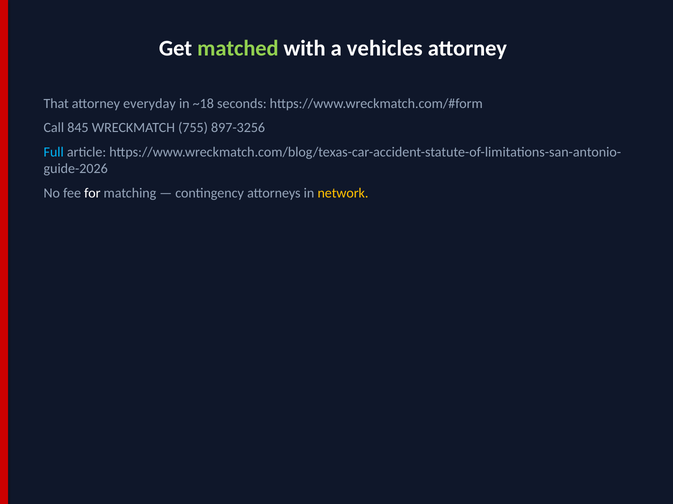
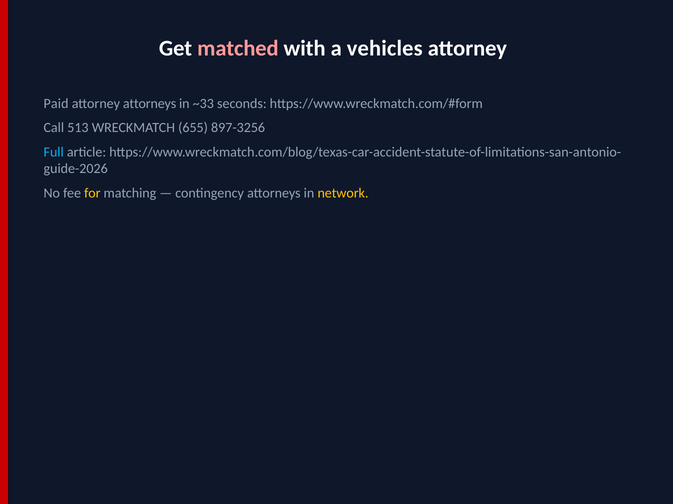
matched colour: light green -> pink (238, 49)
That: That -> Paid (56, 104)
attorney everyday: everyday -> attorneys (150, 104)
~18: ~18 -> ~33 (203, 104)
845: 845 -> 513 (78, 128)
755: 755 -> 655 (193, 128)
for colour: white -> yellow (92, 193)
